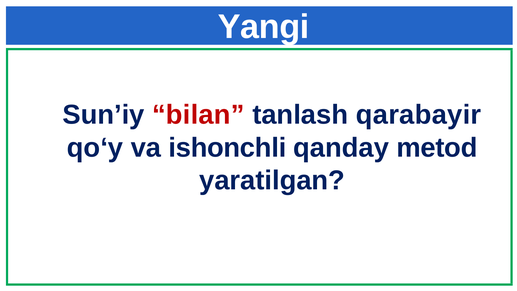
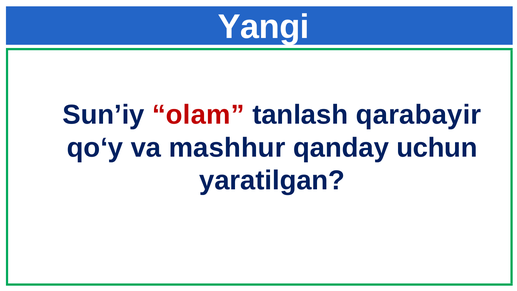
bilan: bilan -> olam (198, 115)
ishonchli: ishonchli -> mashhur (227, 148)
metod: metod -> uchun (437, 148)
